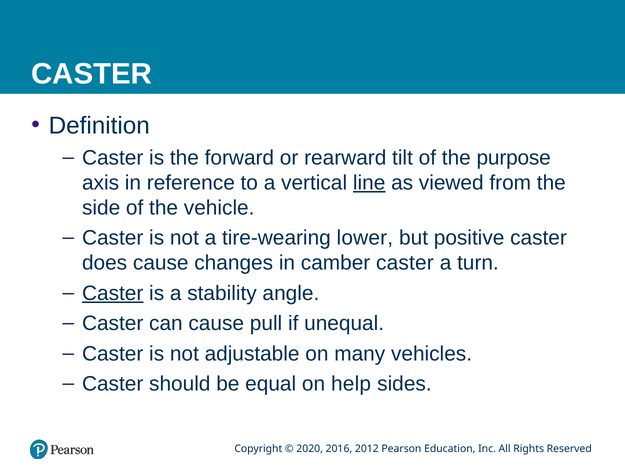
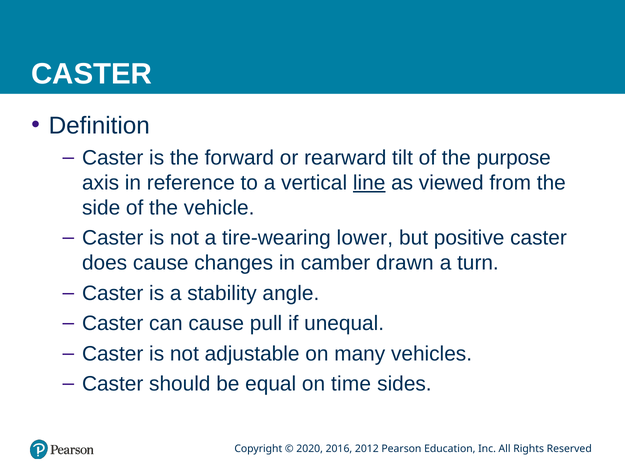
camber caster: caster -> drawn (405, 263)
Caster underline: present -> none (113, 293)
help: help -> time (351, 384)
